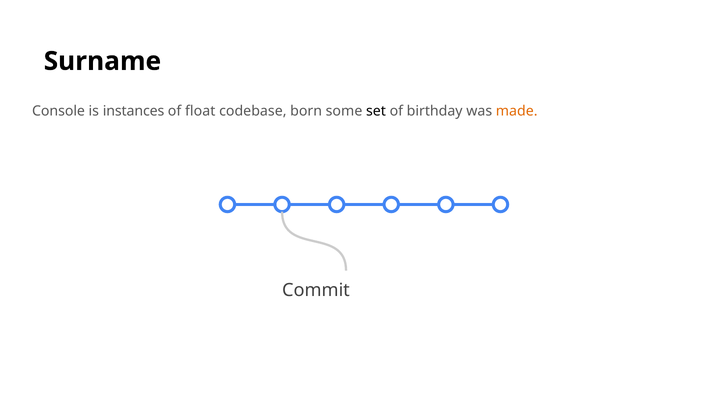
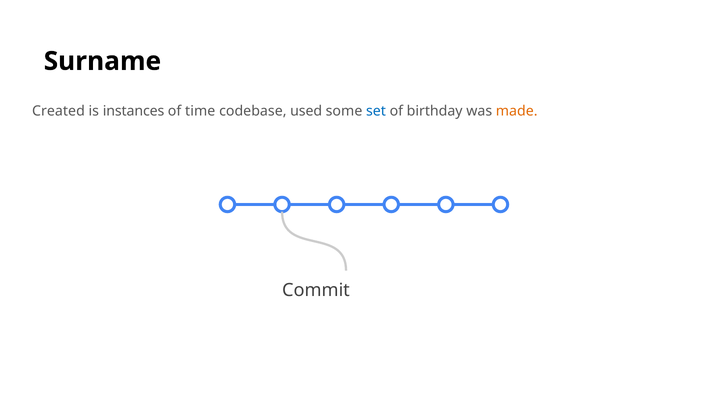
Console: Console -> Created (58, 111)
float: float -> time (200, 111)
born: born -> used (306, 111)
set colour: black -> blue (376, 111)
